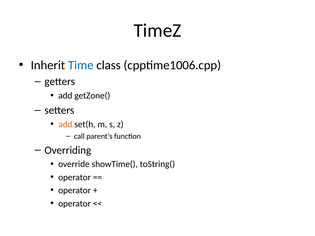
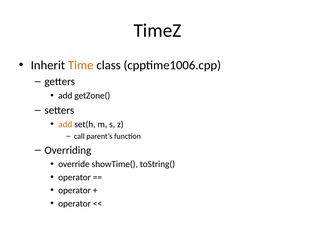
Time colour: blue -> orange (81, 65)
